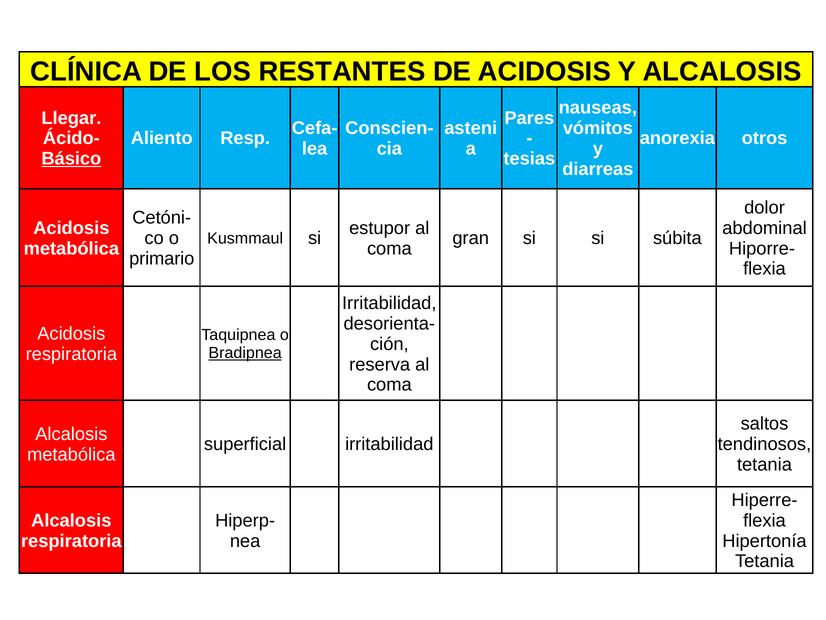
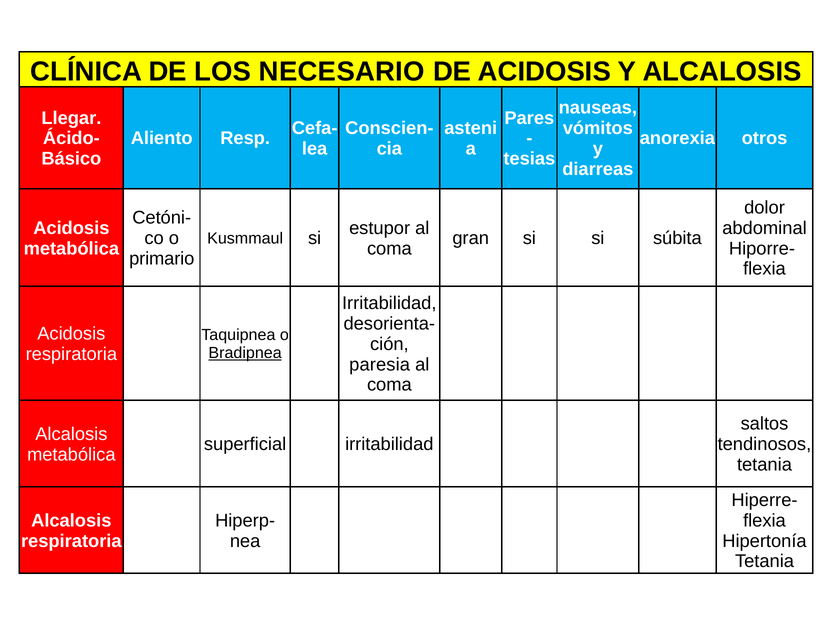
RESTANTES: RESTANTES -> NECESARIO (342, 72)
Básico underline: present -> none (71, 159)
reserva: reserva -> paresia (380, 364)
